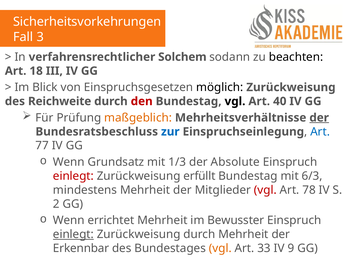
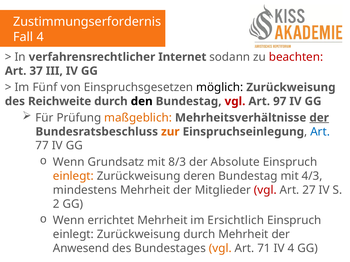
Sicherheitsvorkehrungen: Sicherheitsvorkehrungen -> Zustimmungserfordernis (87, 22)
Fall 3: 3 -> 4 (40, 37)
Solchem: Solchem -> Internet (182, 57)
beachten colour: black -> red (296, 57)
18: 18 -> 37 (36, 71)
Blick: Blick -> Fünf (45, 87)
den colour: red -> black (142, 101)
vgl colour: black -> red (235, 101)
40: 40 -> 97 (280, 101)
zur colour: blue -> orange (170, 132)
1/3: 1/3 -> 8/3 (177, 162)
einlegt colour: red -> orange (73, 176)
erfüllt: erfüllt -> deren (199, 176)
6/3: 6/3 -> 4/3 (312, 176)
78: 78 -> 27 (309, 190)
Bewusster: Bewusster -> Ersichtlich (236, 221)
einlegt underline: present -> none (73, 235)
Erkennbar: Erkennbar -> Anwesend (81, 249)
33: 33 -> 71 (264, 249)
IV 9: 9 -> 4 (291, 249)
